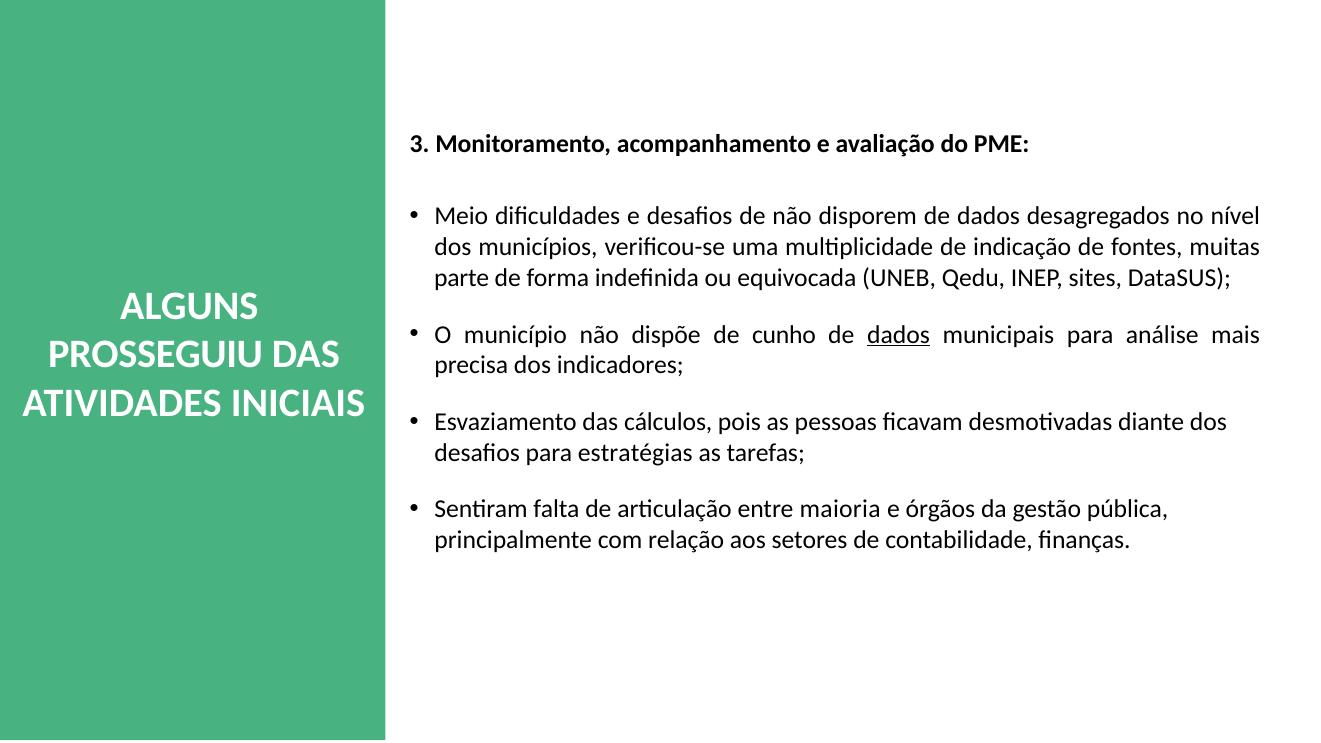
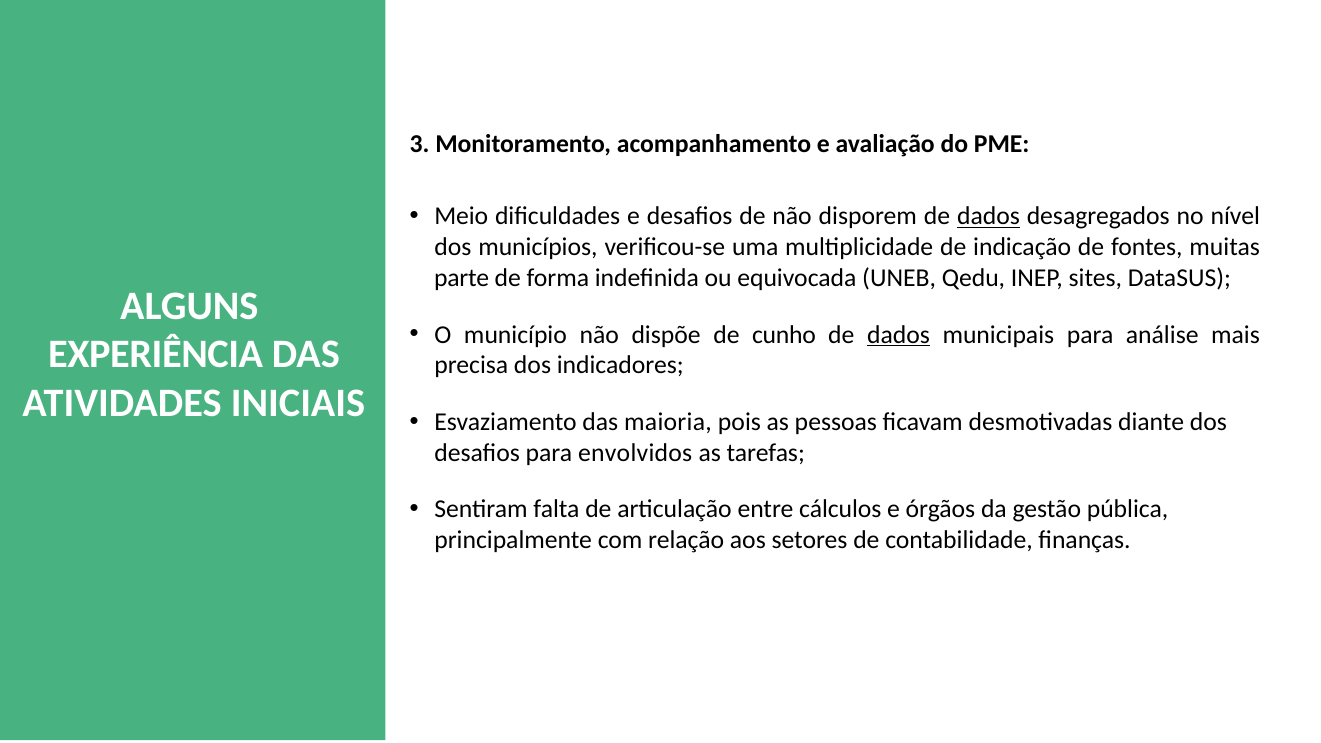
dados underline: none -> present (988, 216)
PROSSEGUIU: PROSSEGUIU -> EXPERIÊNCIA (156, 355)
cálculos: cálculos -> maioria (668, 422)
estratégias: estratégias -> envolvidos (635, 453)
maioria: maioria -> cálculos (840, 509)
